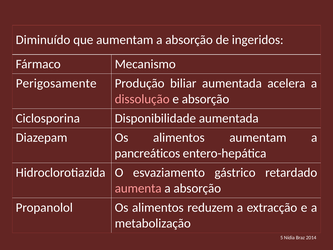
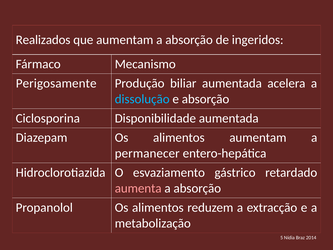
Diminuído: Diminuído -> Realizados (43, 40)
dissolução colour: pink -> light blue (142, 99)
pancreáticos: pancreáticos -> permanecer (147, 153)
